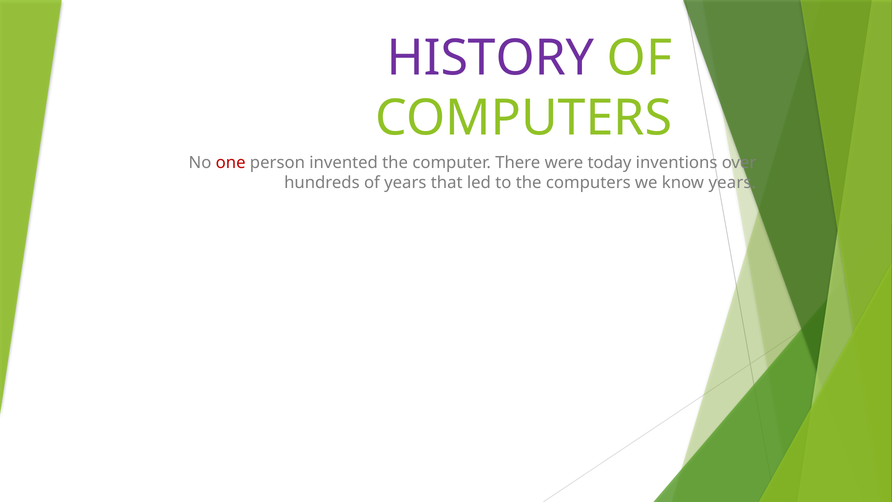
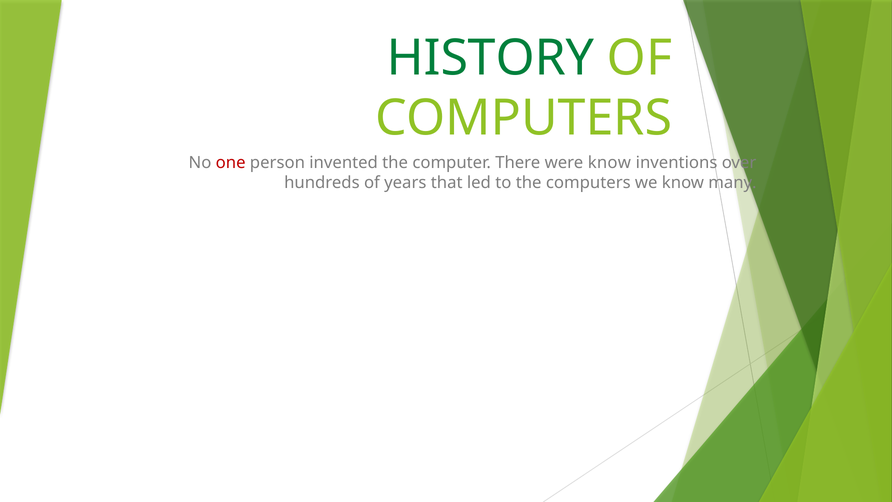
HISTORY colour: purple -> green (490, 58)
were today: today -> know (609, 163)
know years: years -> many (732, 183)
